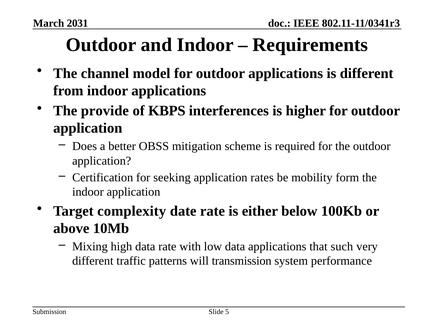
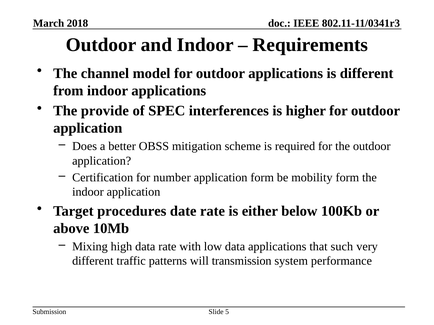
2031: 2031 -> 2018 (77, 23)
KBPS: KBPS -> SPEC (167, 111)
seeking: seeking -> number (172, 178)
application rates: rates -> form (262, 178)
complexity: complexity -> procedures (132, 211)
